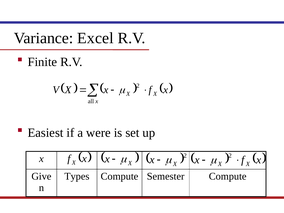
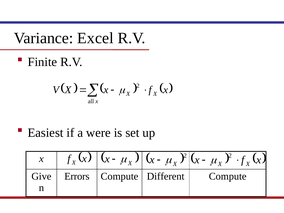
Types: Types -> Errors (77, 176)
Semester: Semester -> Different (166, 176)
